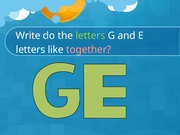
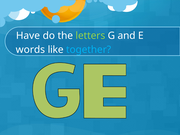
Write: Write -> Have (28, 36)
letters: letters -> words (30, 50)
together colour: pink -> light blue (89, 50)
